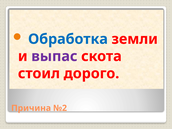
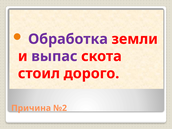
Обработка colour: blue -> purple (68, 39)
